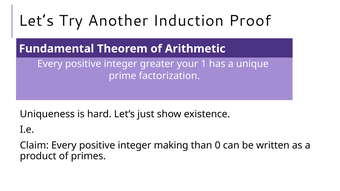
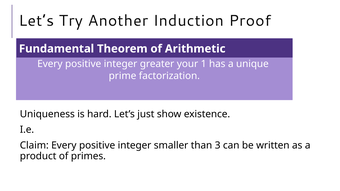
making: making -> smaller (171, 146)
0: 0 -> 3 (218, 146)
